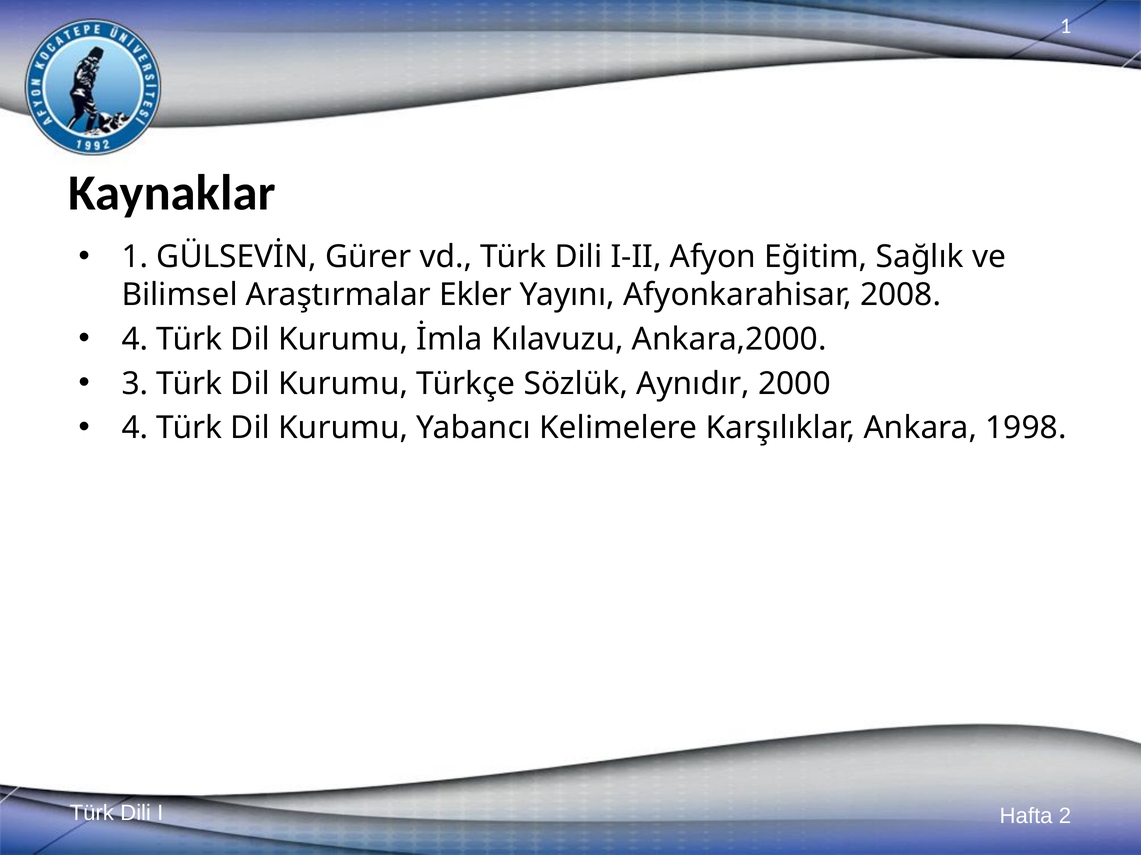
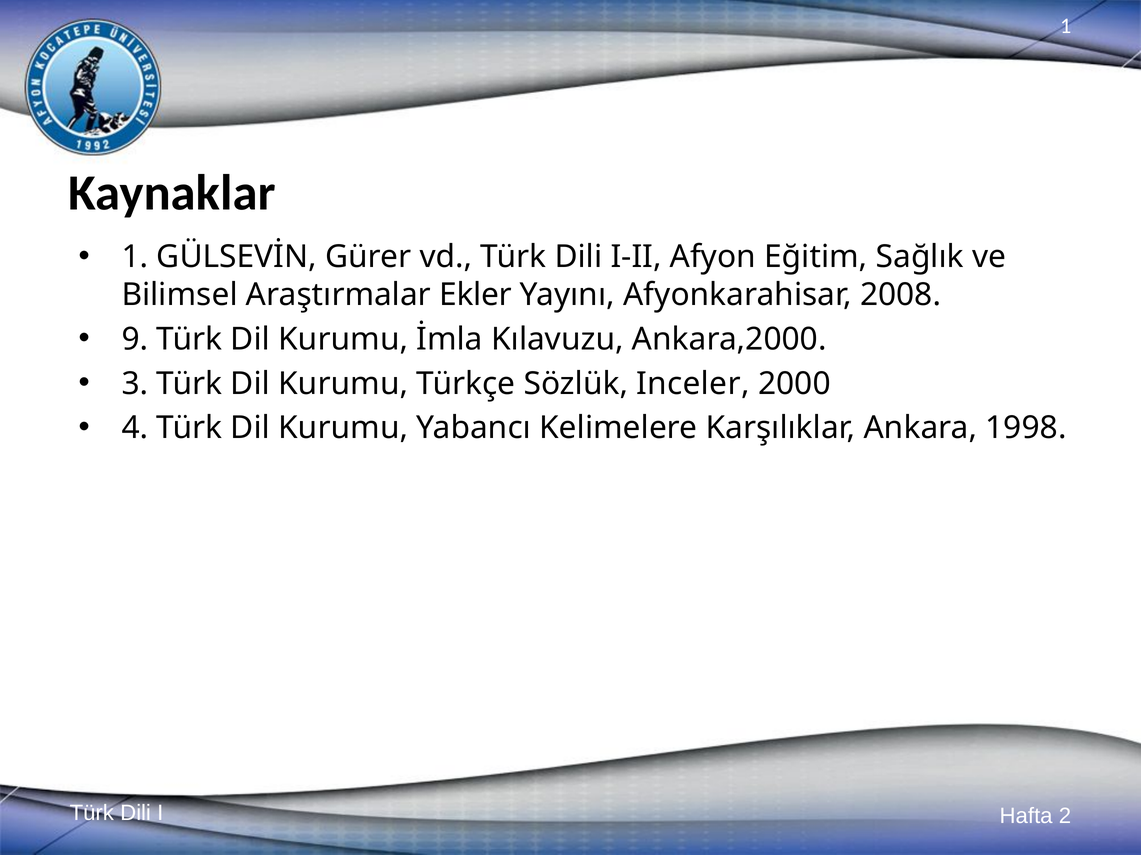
4: 4 -> 9 (135, 340)
Aynıdır: Aynıdır -> Inceler (693, 384)
